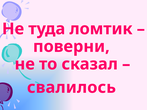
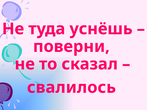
ломтик: ломтик -> уснёшь (101, 29)
